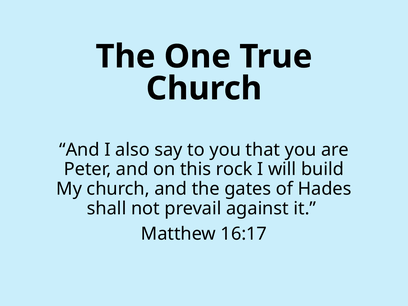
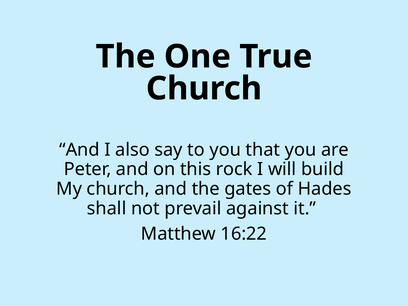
16:17: 16:17 -> 16:22 (244, 234)
